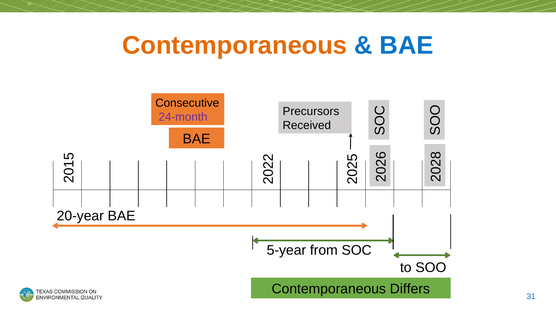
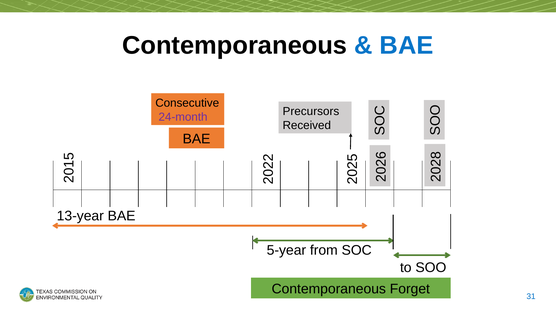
Contemporaneous colour: orange -> black (235, 45)
20-year: 20-year -> 13-year (80, 217)
Differs: Differs -> Forget (410, 290)
